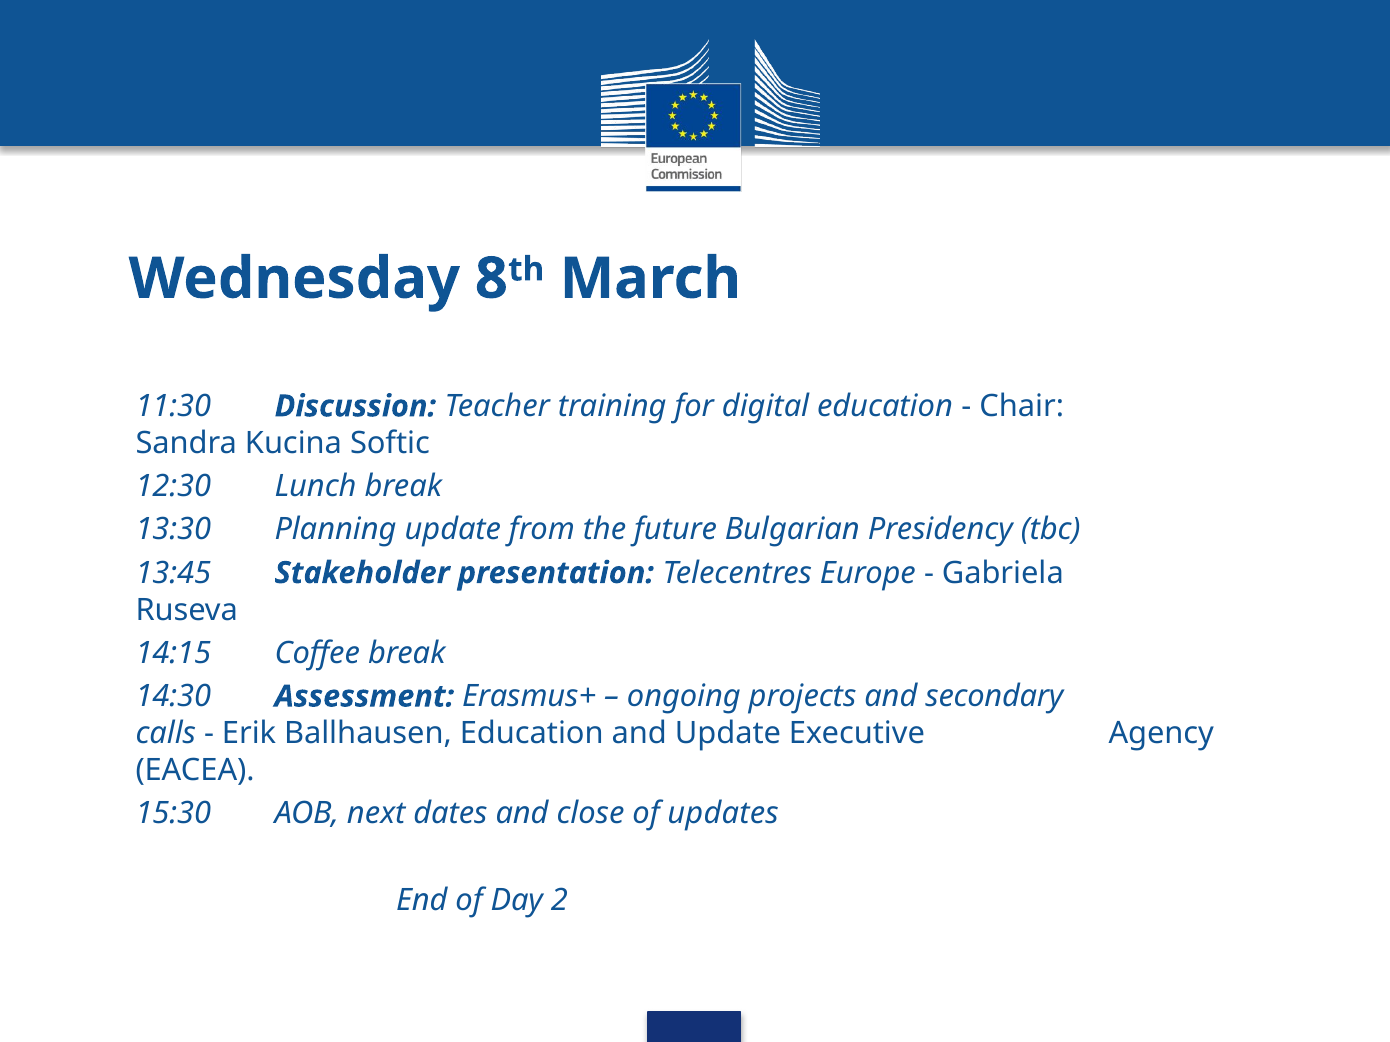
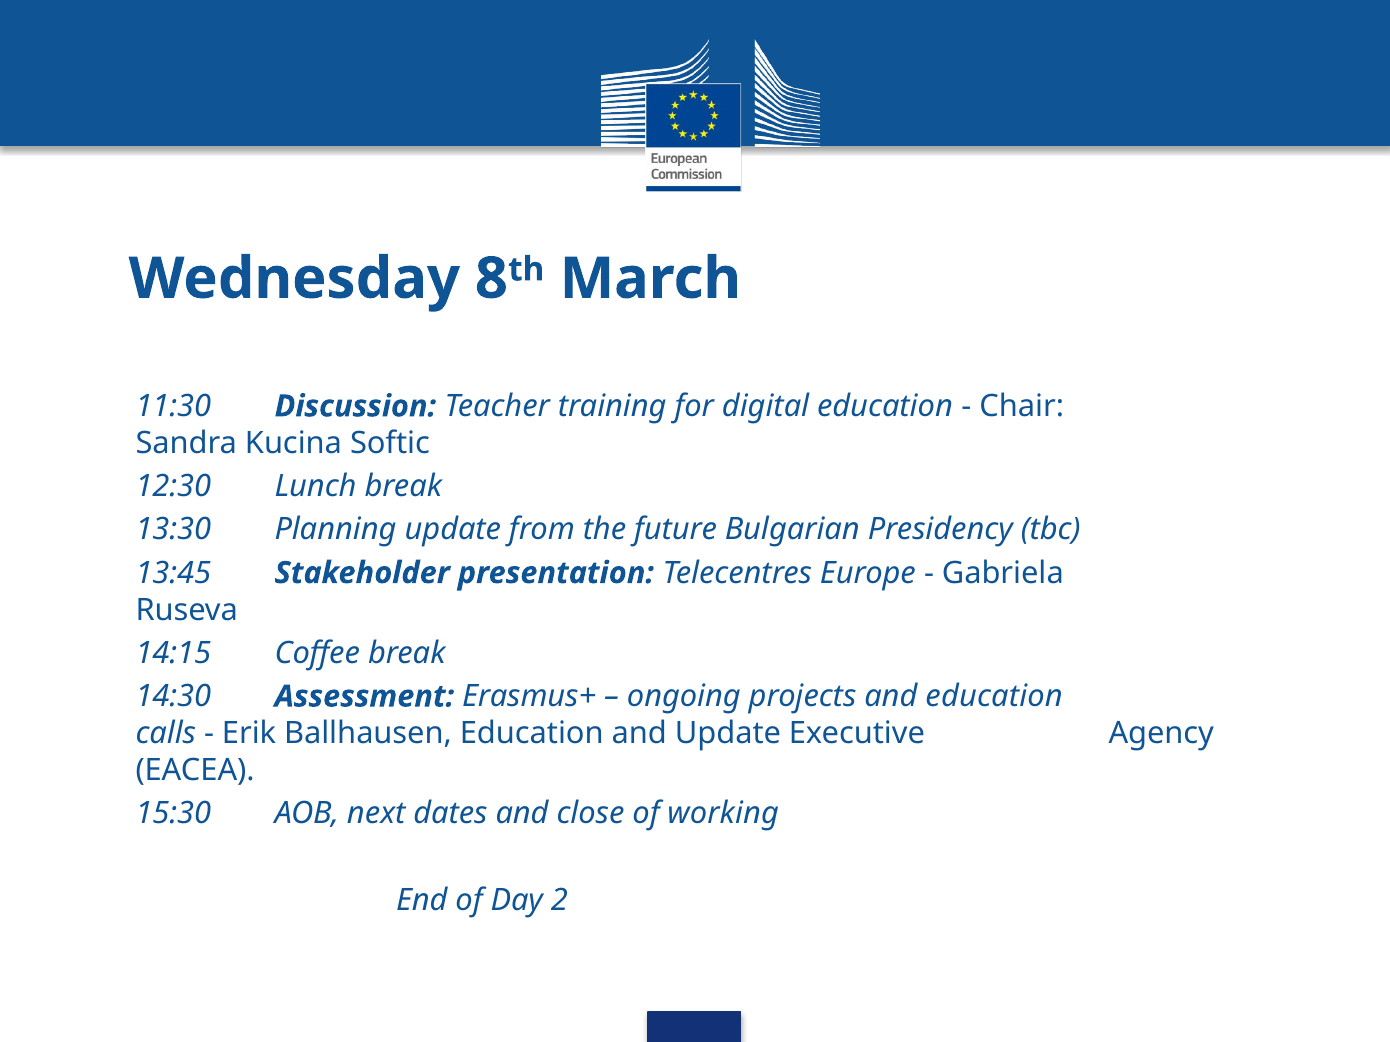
and secondary: secondary -> education (994, 697)
updates: updates -> working (723, 814)
